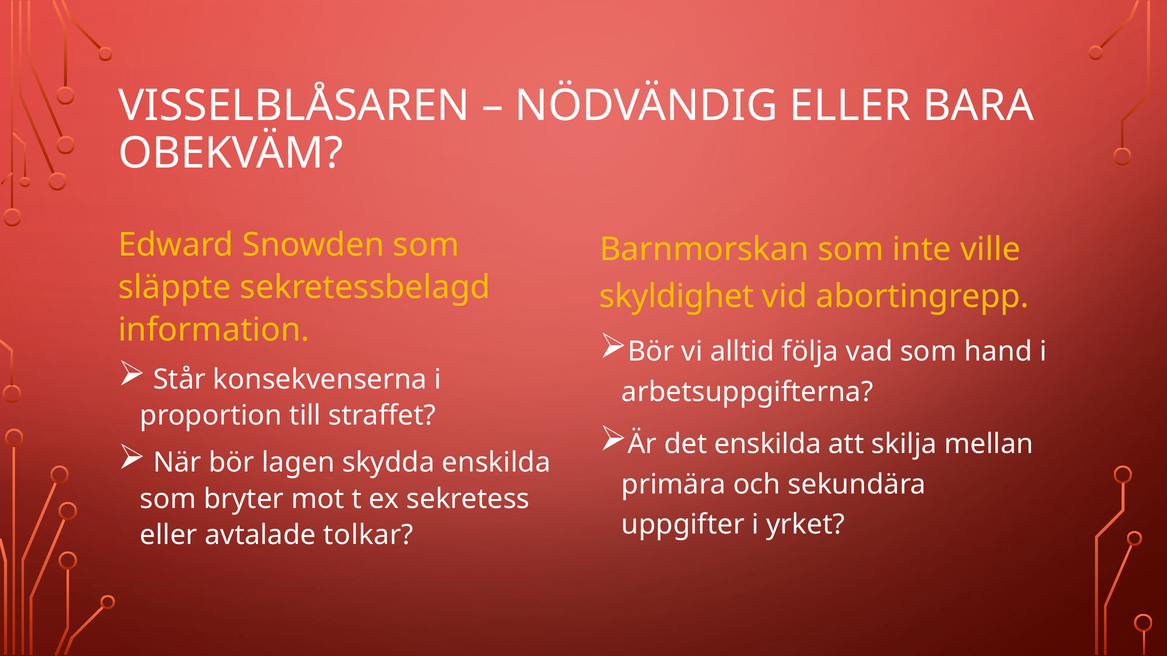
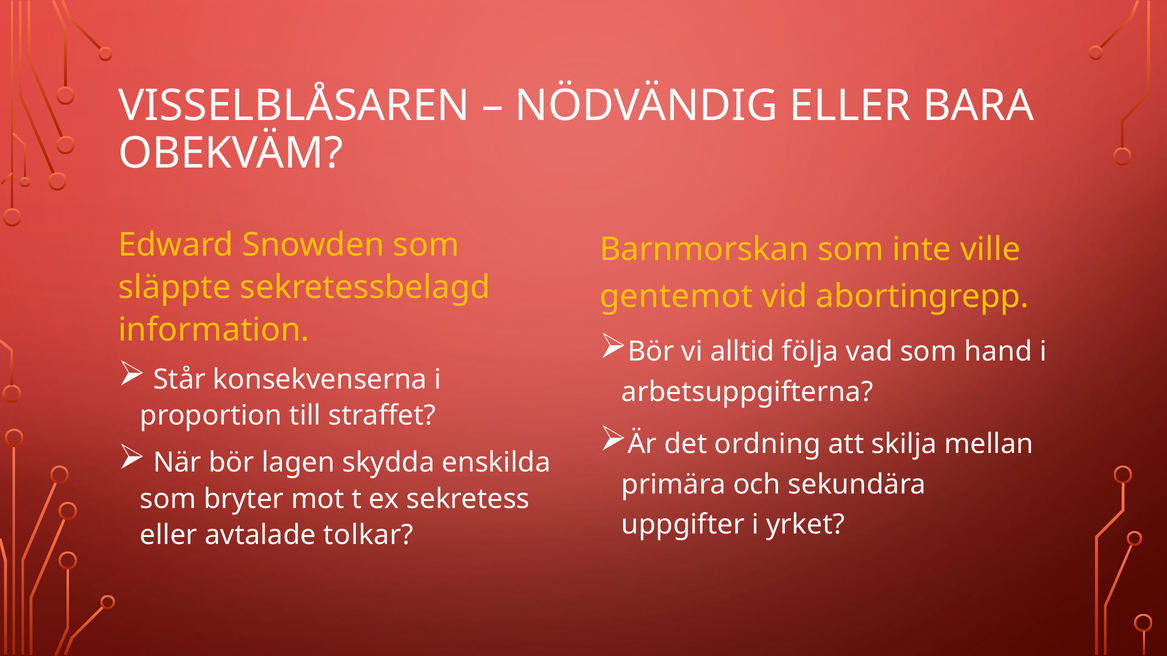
skyldighet: skyldighet -> gentemot (676, 297)
det enskilda: enskilda -> ordning (768, 444)
